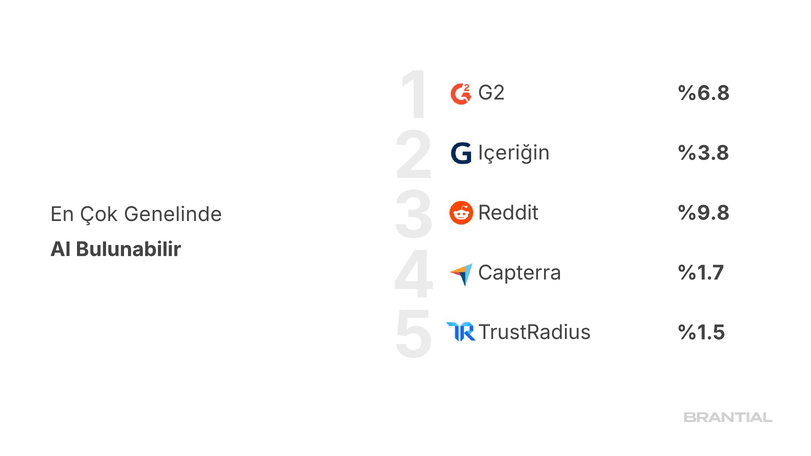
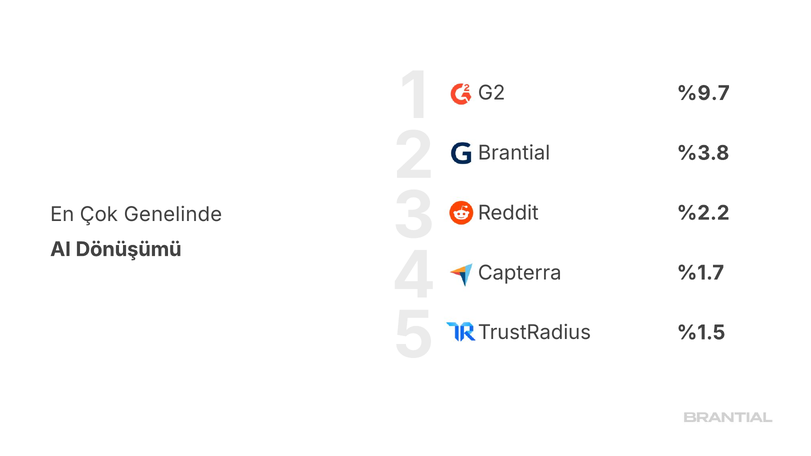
%6.8: %6.8 -> %9.7 (703, 93)
Içeriğin: Içeriğin -> Brantial (514, 153)
%9.8: %9.8 -> %2.2 (703, 213)
Bulunabilir: Bulunabilir -> Dönüşümü (129, 250)
